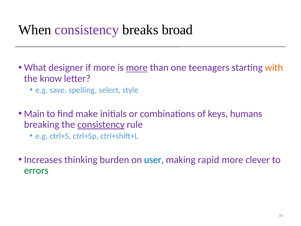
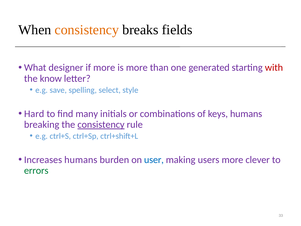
consistency colour: purple -> orange (87, 30)
broad: broad -> fields (177, 30)
more underline: present -> none (137, 68)
teenagers: teenagers -> generated (209, 68)
with colour: orange -> red (274, 68)
Main: Main -> Hard (34, 114)
make: make -> many (87, 114)
Increases thinking: thinking -> humans (81, 160)
rapid: rapid -> users (209, 160)
